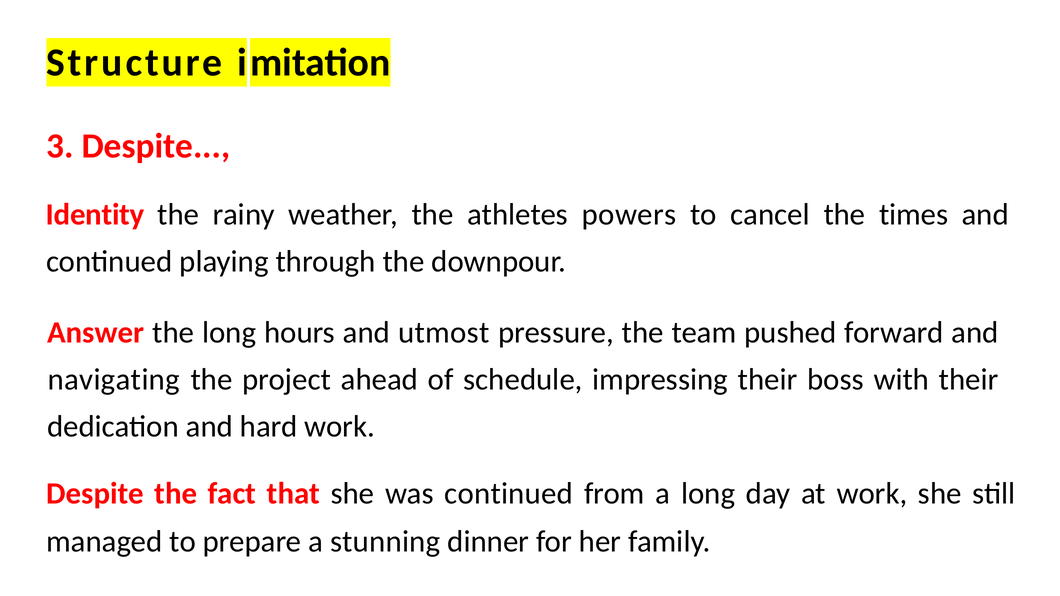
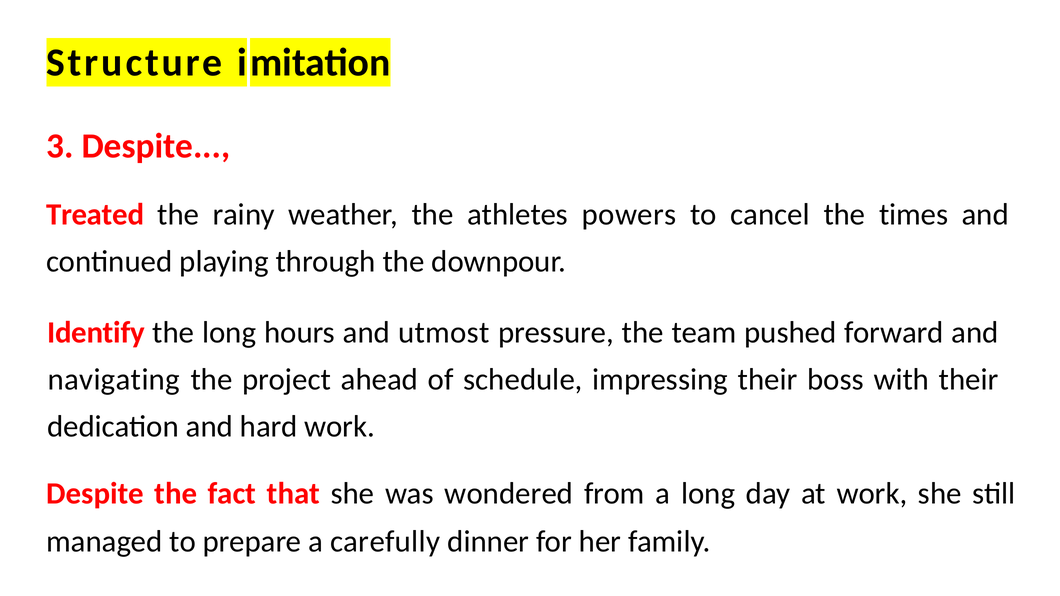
Identity: Identity -> Treated (95, 215)
Answer: Answer -> Identify (96, 333)
was continued: continued -> wondered (509, 494)
stunning: stunning -> carefully (385, 542)
